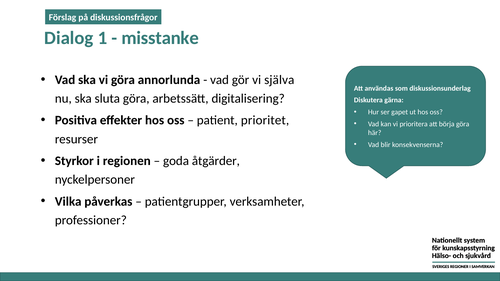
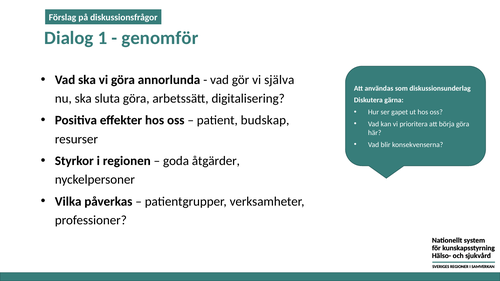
misstanke: misstanke -> genomför (160, 38)
prioritet: prioritet -> budskap (265, 120)
